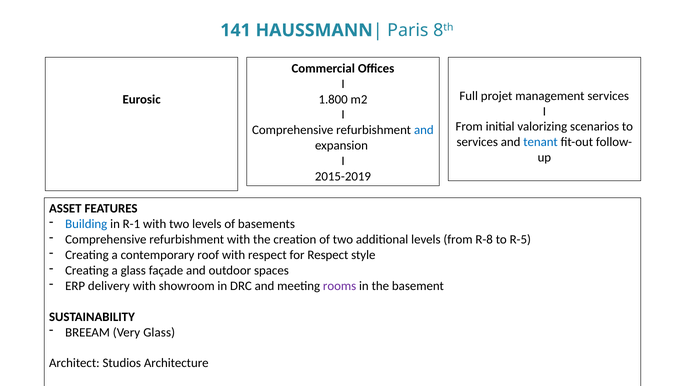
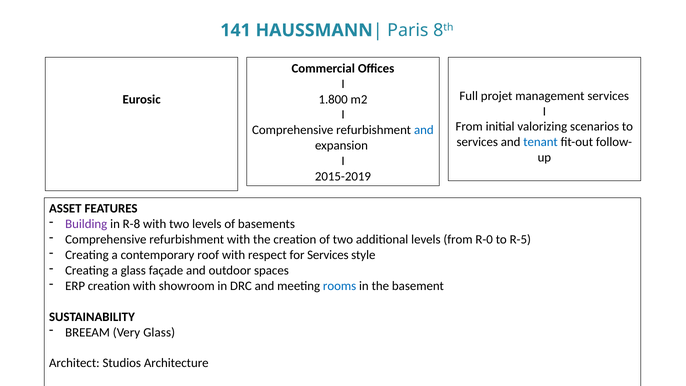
Building colour: blue -> purple (86, 224)
R-1: R-1 -> R-8 (131, 224)
R-8: R-8 -> R-0 (484, 240)
for Respect: Respect -> Services (328, 255)
ERP delivery: delivery -> creation (109, 286)
rooms colour: purple -> blue (340, 286)
